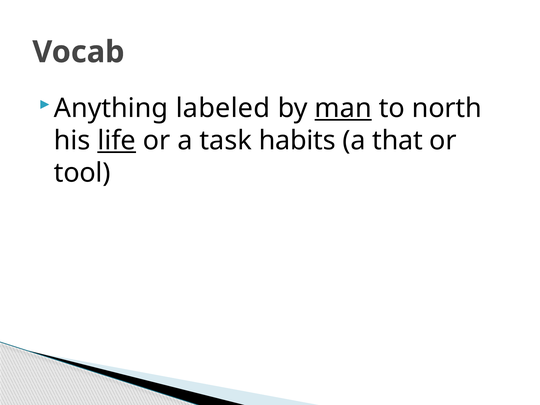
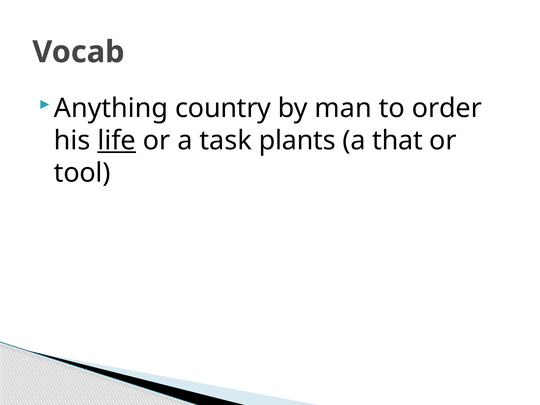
labeled: labeled -> country (223, 108)
man underline: present -> none (343, 108)
north: north -> order (447, 108)
habits: habits -> plants (297, 141)
